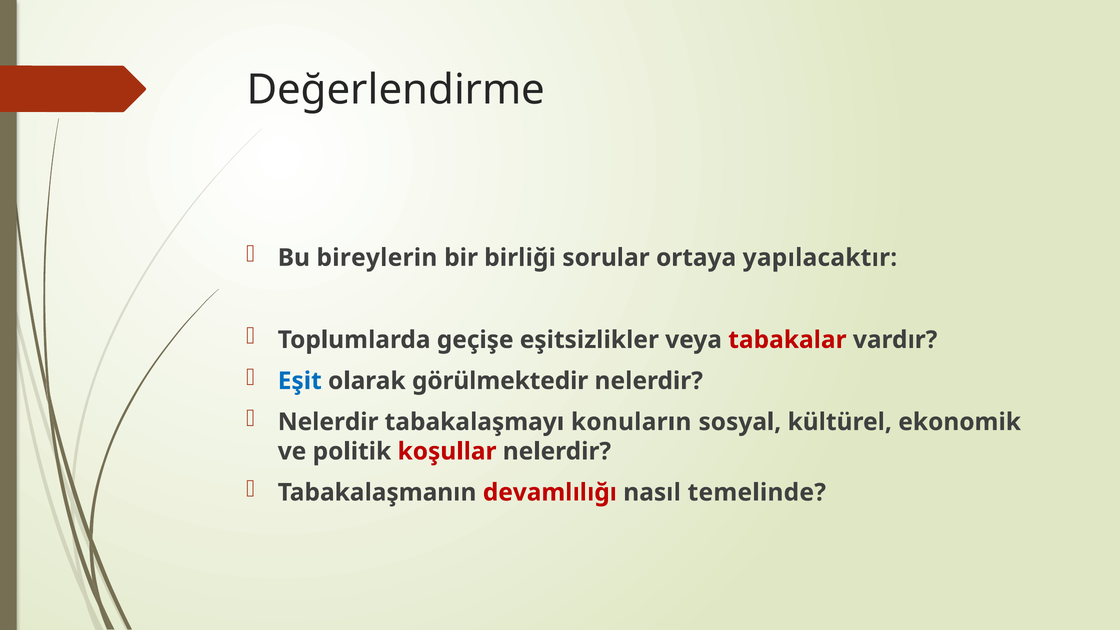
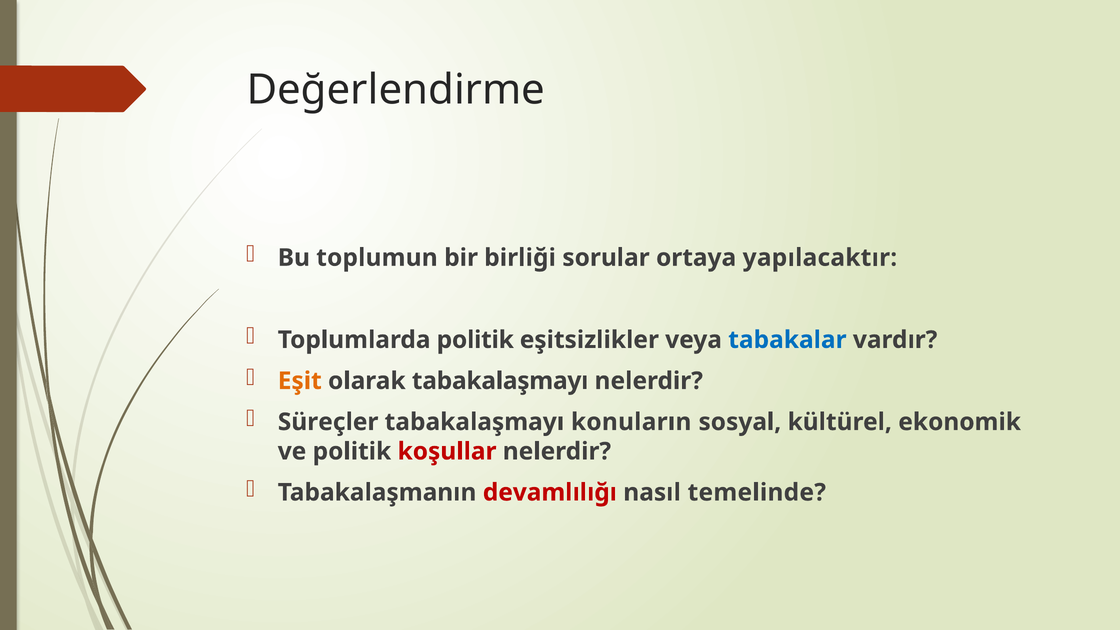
bireylerin: bireylerin -> toplumun (377, 258)
Toplumlarda geçişe: geçişe -> politik (475, 340)
tabakalar colour: red -> blue (787, 340)
Eşit colour: blue -> orange (300, 381)
olarak görülmektedir: görülmektedir -> tabakalaşmayı (500, 381)
Nelerdir: Nelerdir -> Süreçler (328, 422)
